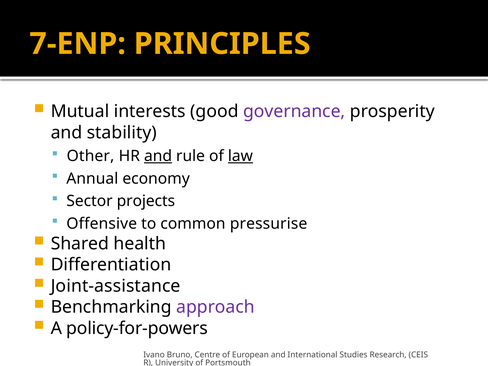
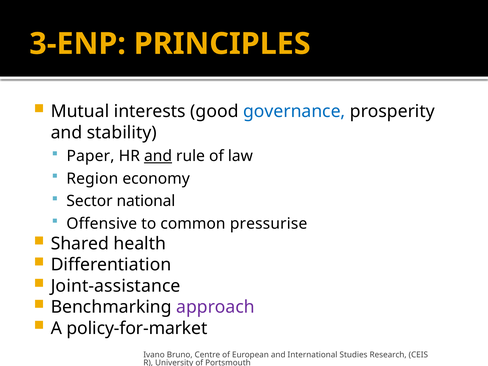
7-ENP: 7-ENP -> 3-ENP (78, 44)
governance colour: purple -> blue (294, 111)
Other: Other -> Paper (90, 156)
law underline: present -> none (240, 156)
Annual: Annual -> Region (92, 179)
projects: projects -> national (146, 201)
policy-for-powers: policy-for-powers -> policy-for-market (137, 328)
